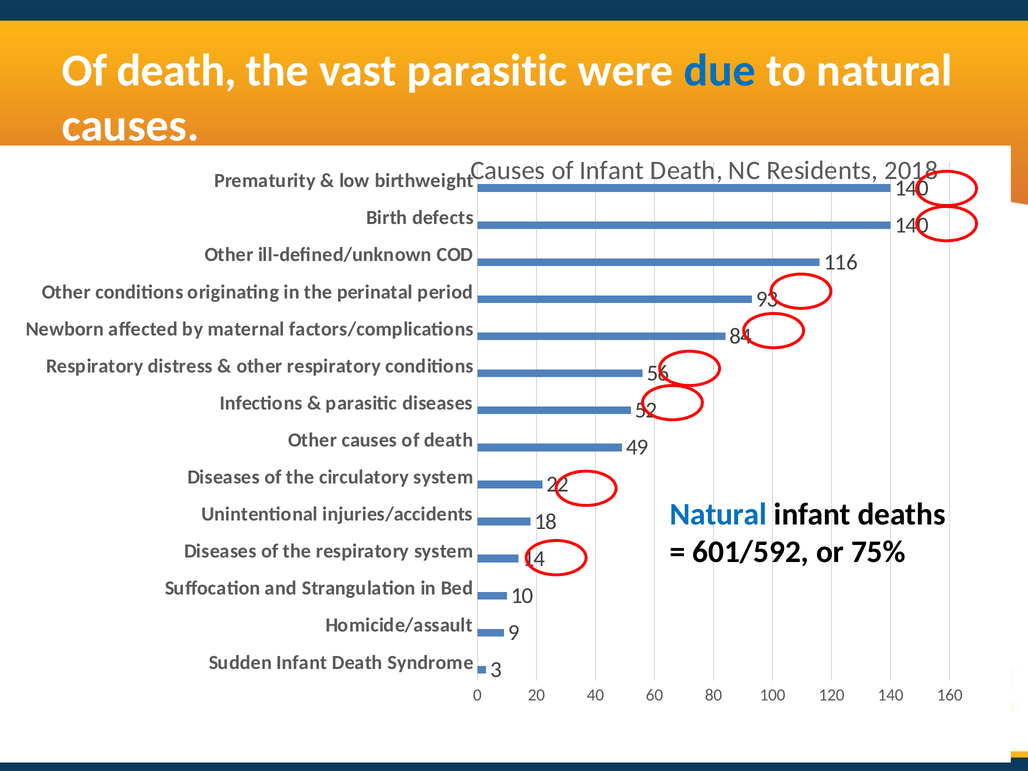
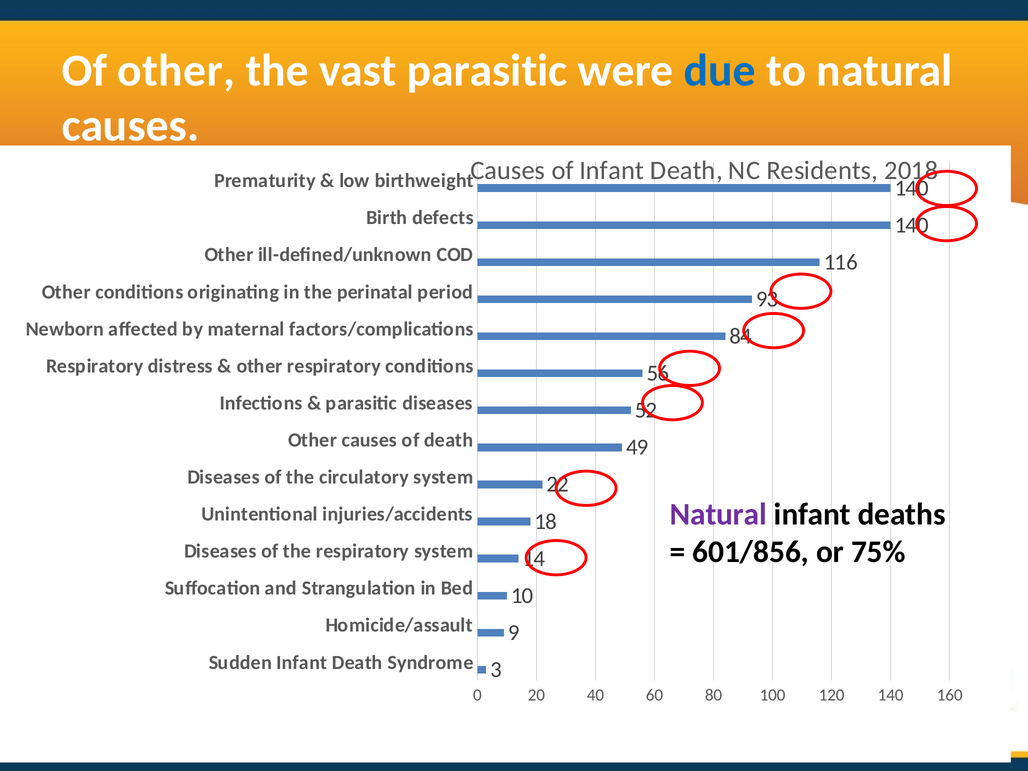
death: death -> other (176, 71)
Natural colour: blue -> purple (718, 514)
601/592: 601/592 -> 601/856 (751, 552)
